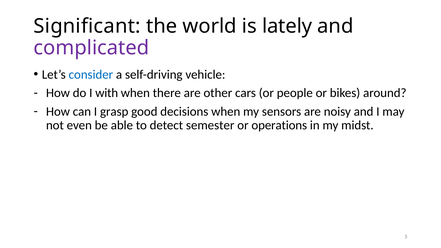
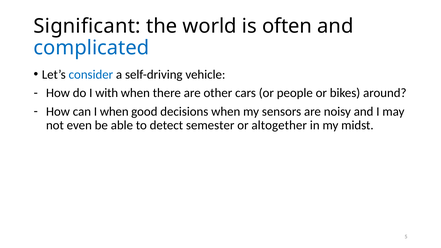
lately: lately -> often (287, 26)
complicated colour: purple -> blue (92, 48)
I grasp: grasp -> when (114, 112)
operations: operations -> altogether (279, 125)
